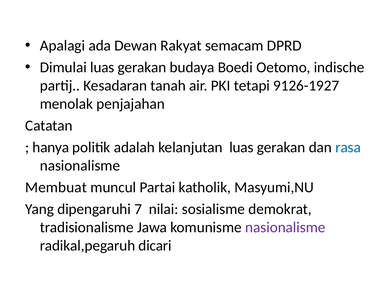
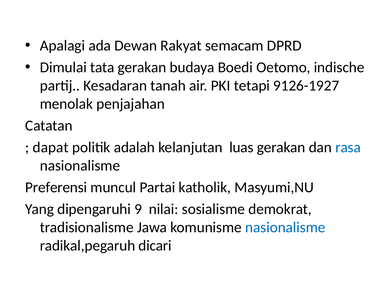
Dimulai luas: luas -> tata (102, 67)
hanya: hanya -> dapat (51, 147)
Membuat: Membuat -> Preferensi (56, 187)
7: 7 -> 9 (138, 209)
nasionalisme colour: purple -> blue (285, 227)
